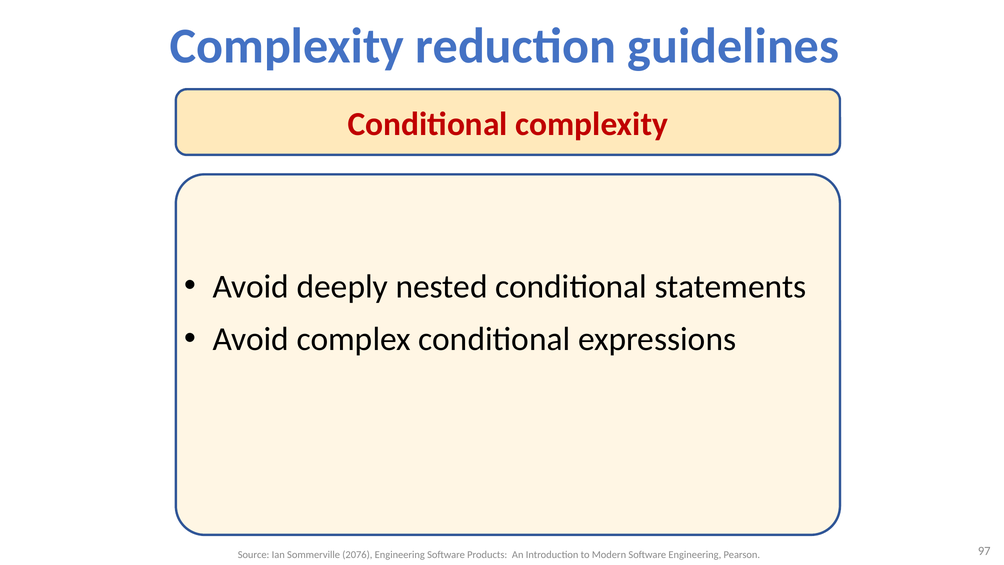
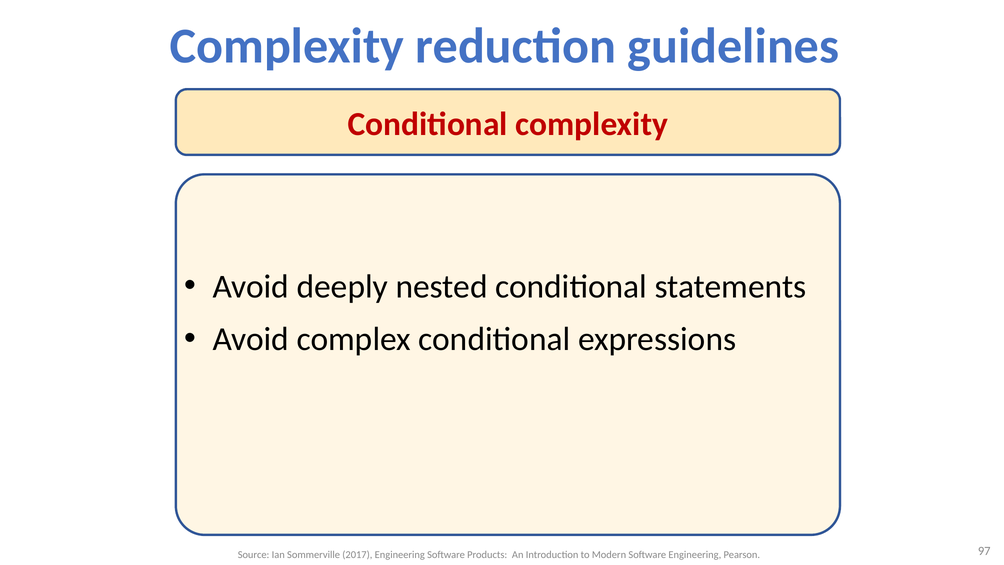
2076: 2076 -> 2017 (357, 555)
